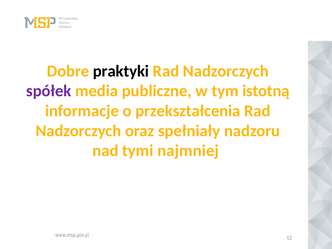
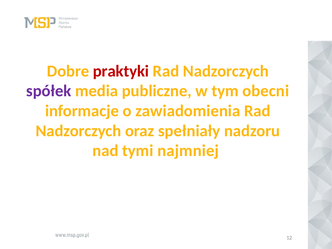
praktyki colour: black -> red (121, 71)
istotną: istotną -> obecni (266, 91)
przekształcenia: przekształcenia -> zawiadomienia (188, 111)
